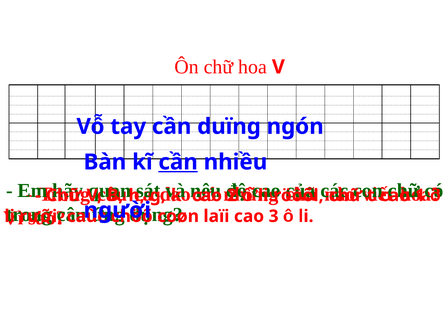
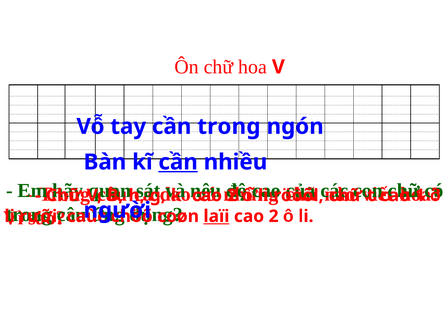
cần duïng: duïng -> trong (229, 127)
laïi underline: none -> present (216, 216)
3: 3 -> 2 (274, 216)
